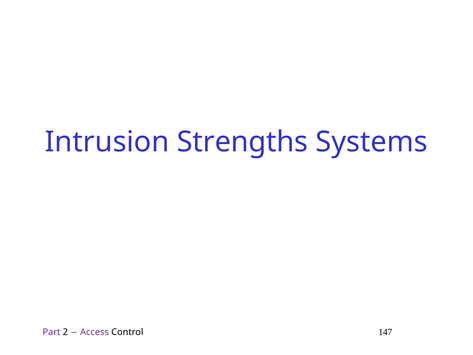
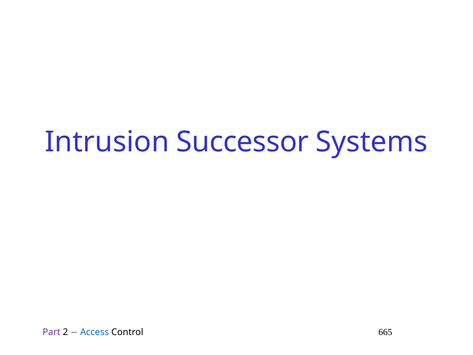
Strengths: Strengths -> Successor (243, 142)
Access colour: purple -> blue (95, 332)
147: 147 -> 665 (385, 332)
